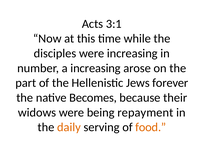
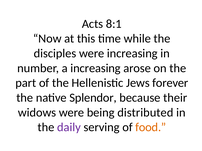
3:1: 3:1 -> 8:1 (114, 24)
Becomes: Becomes -> Splendor (93, 98)
repayment: repayment -> distributed (145, 113)
daily colour: orange -> purple (69, 128)
